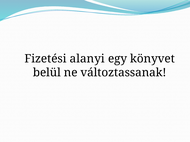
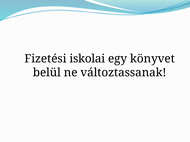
alanyi: alanyi -> iskolai (87, 59)
